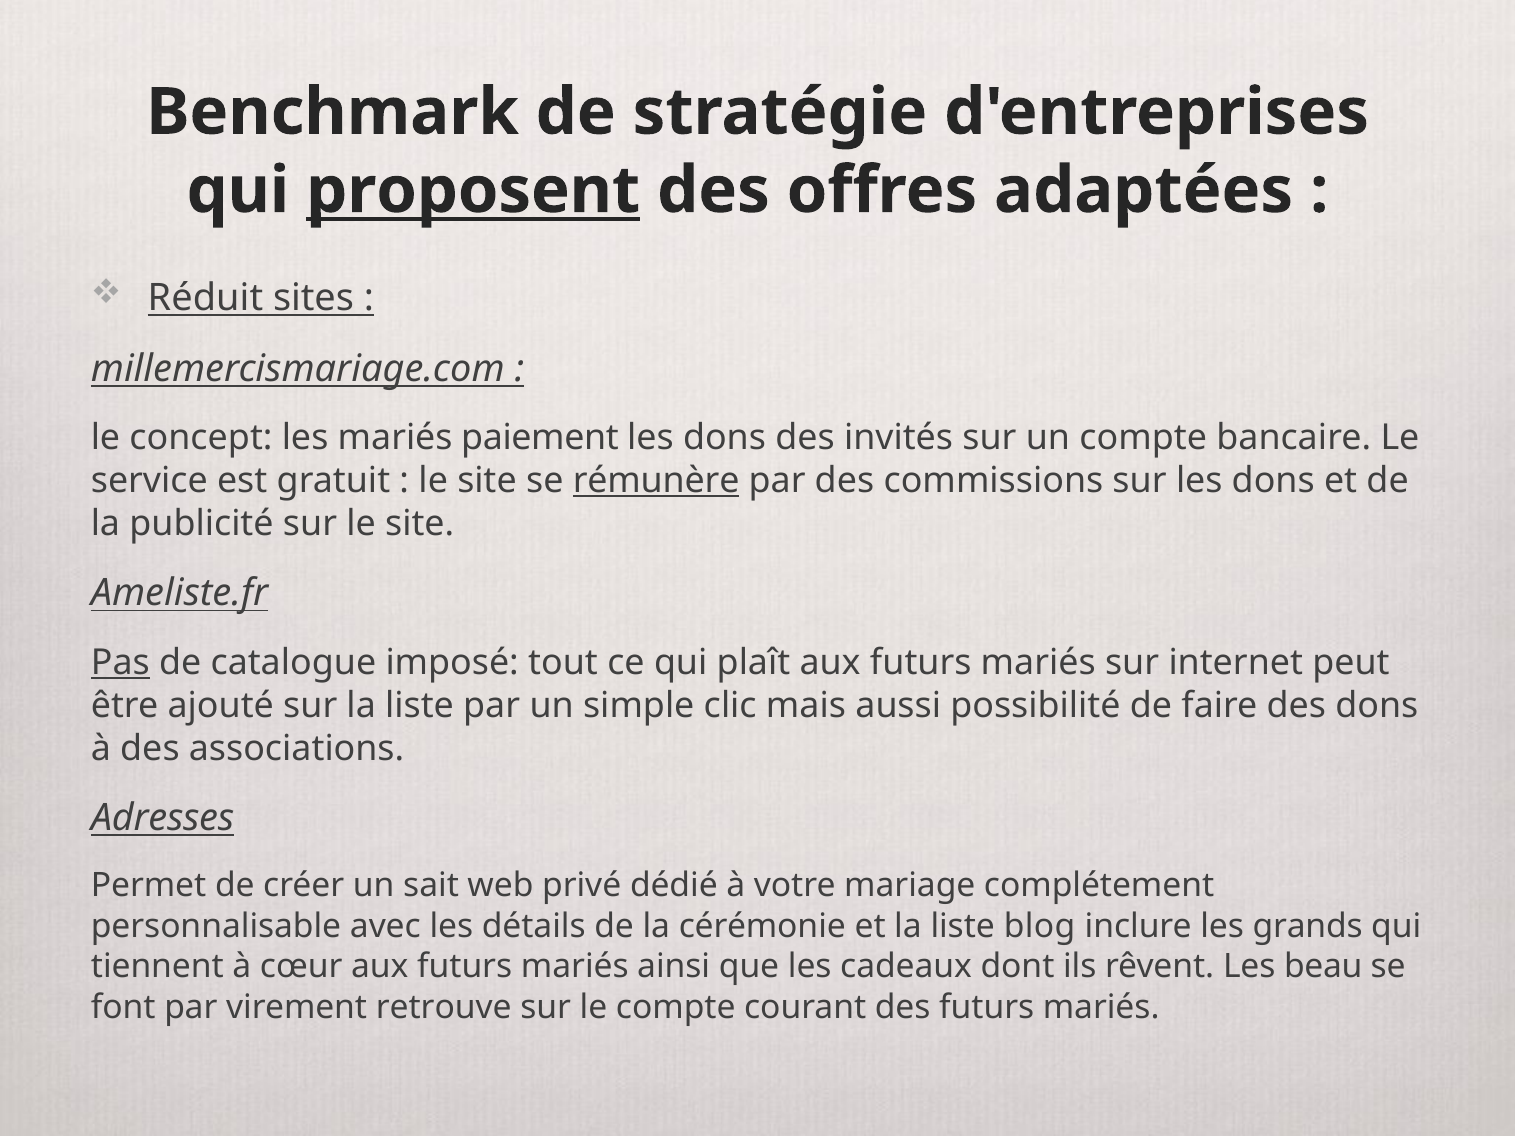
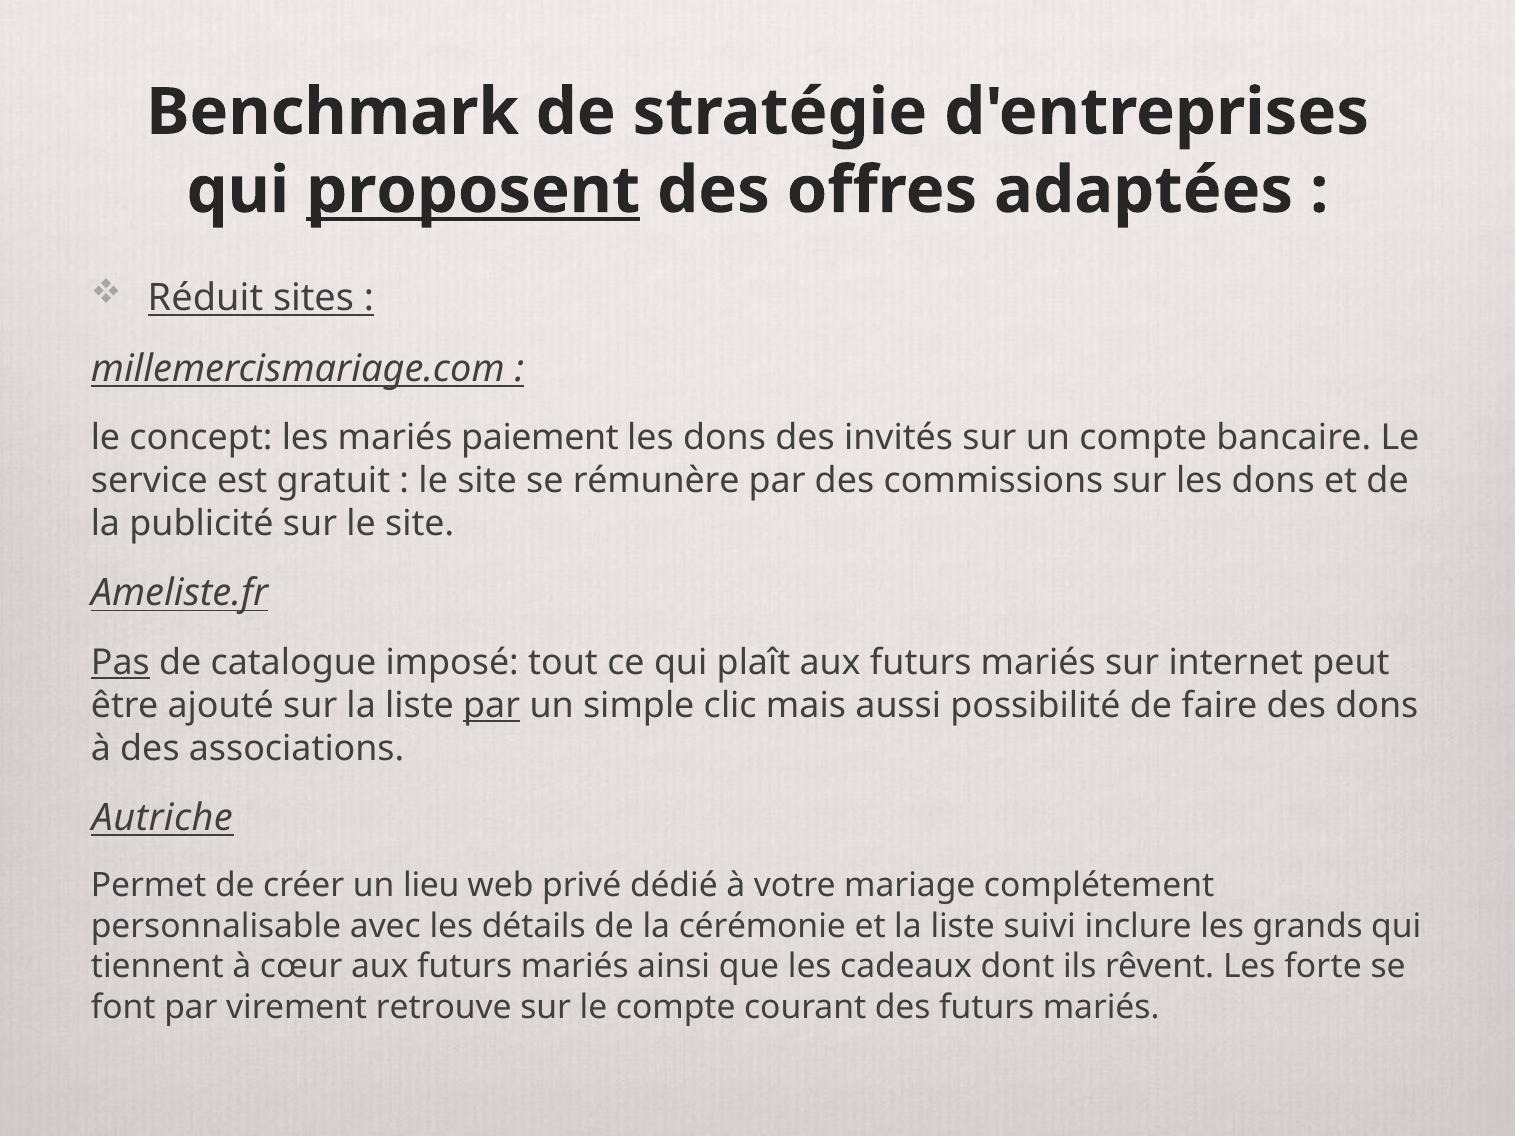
rémunère underline: present -> none (656, 481)
par underline: none -> present (492, 706)
Adresses: Adresses -> Autriche (162, 818)
sait: sait -> lieu (431, 886)
blog: blog -> suivi (1040, 926)
beau: beau -> forte (1323, 967)
